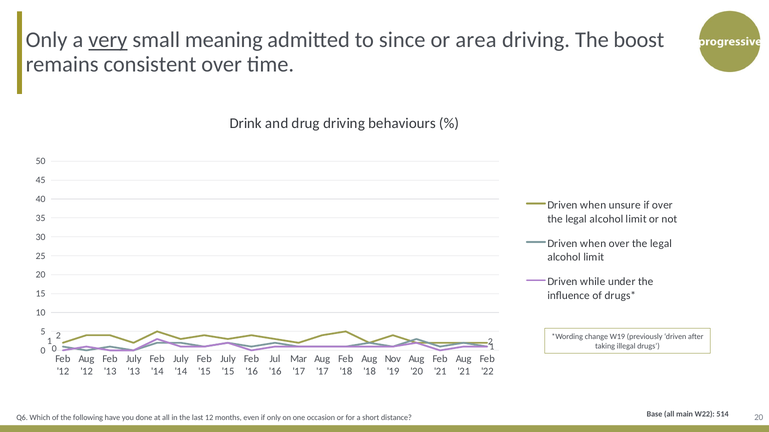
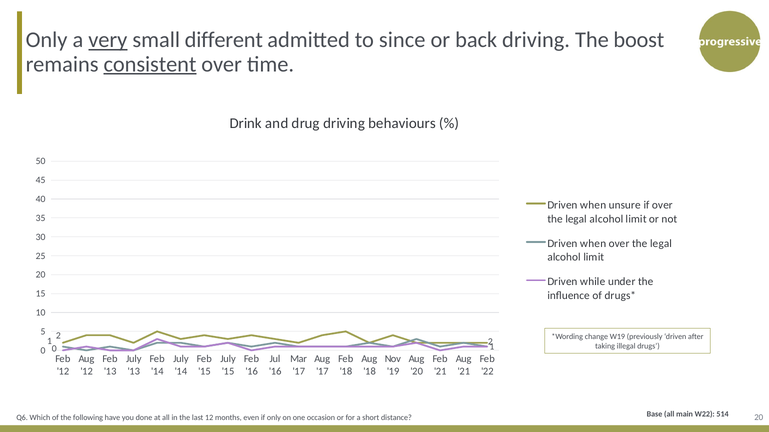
meaning: meaning -> different (224, 40)
area: area -> back (476, 40)
consistent underline: none -> present (150, 64)
